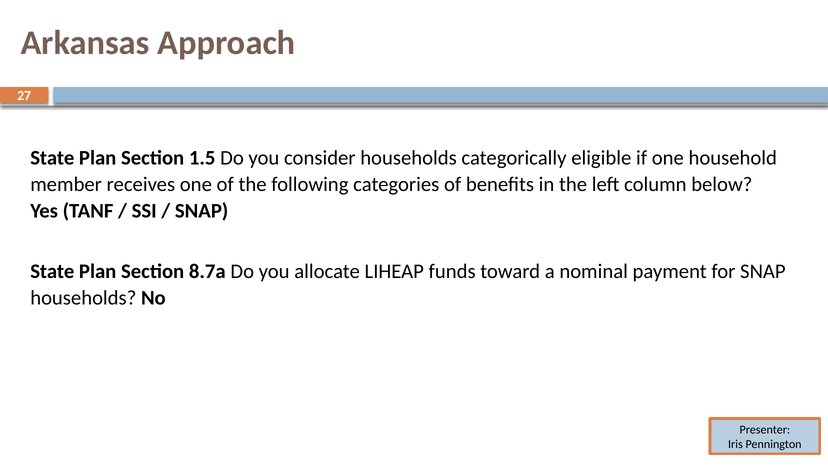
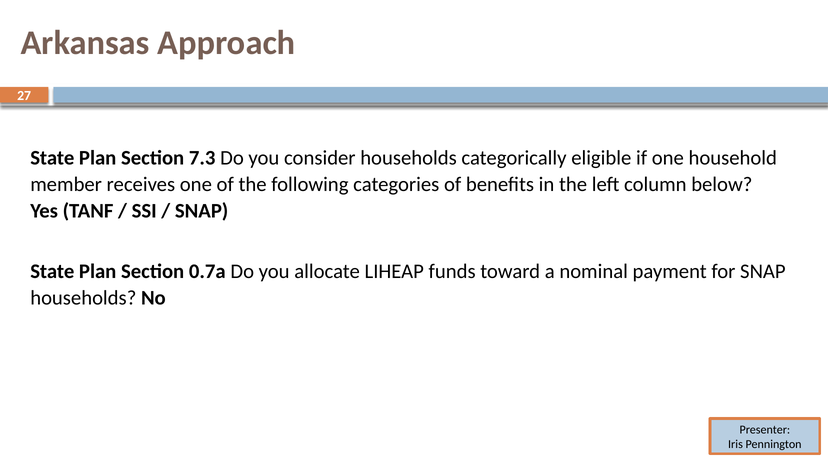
1.5: 1.5 -> 7.3 (202, 158)
8.7a: 8.7a -> 0.7a (207, 271)
